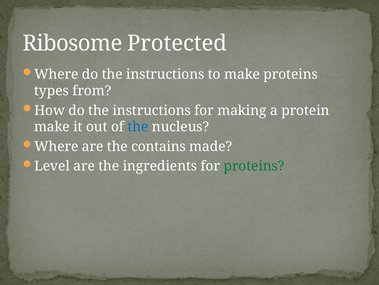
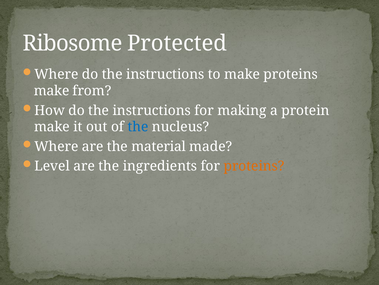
types: types -> make (52, 91)
contains: contains -> material (159, 146)
proteins colour: green -> orange (254, 166)
